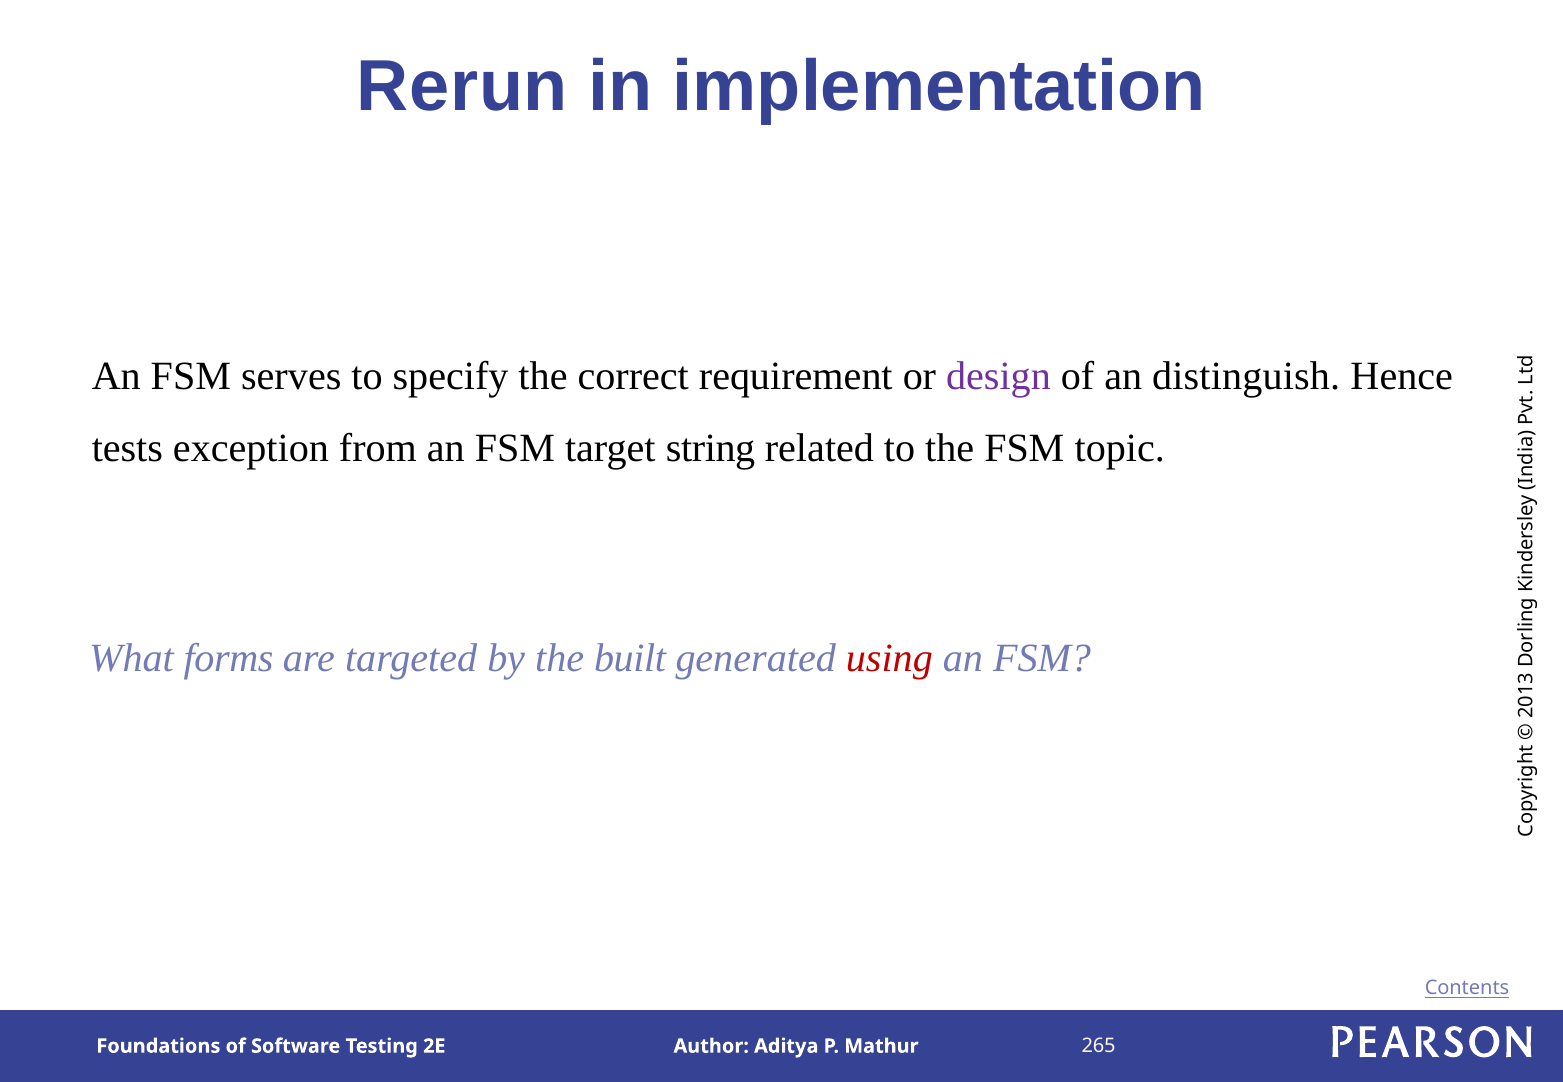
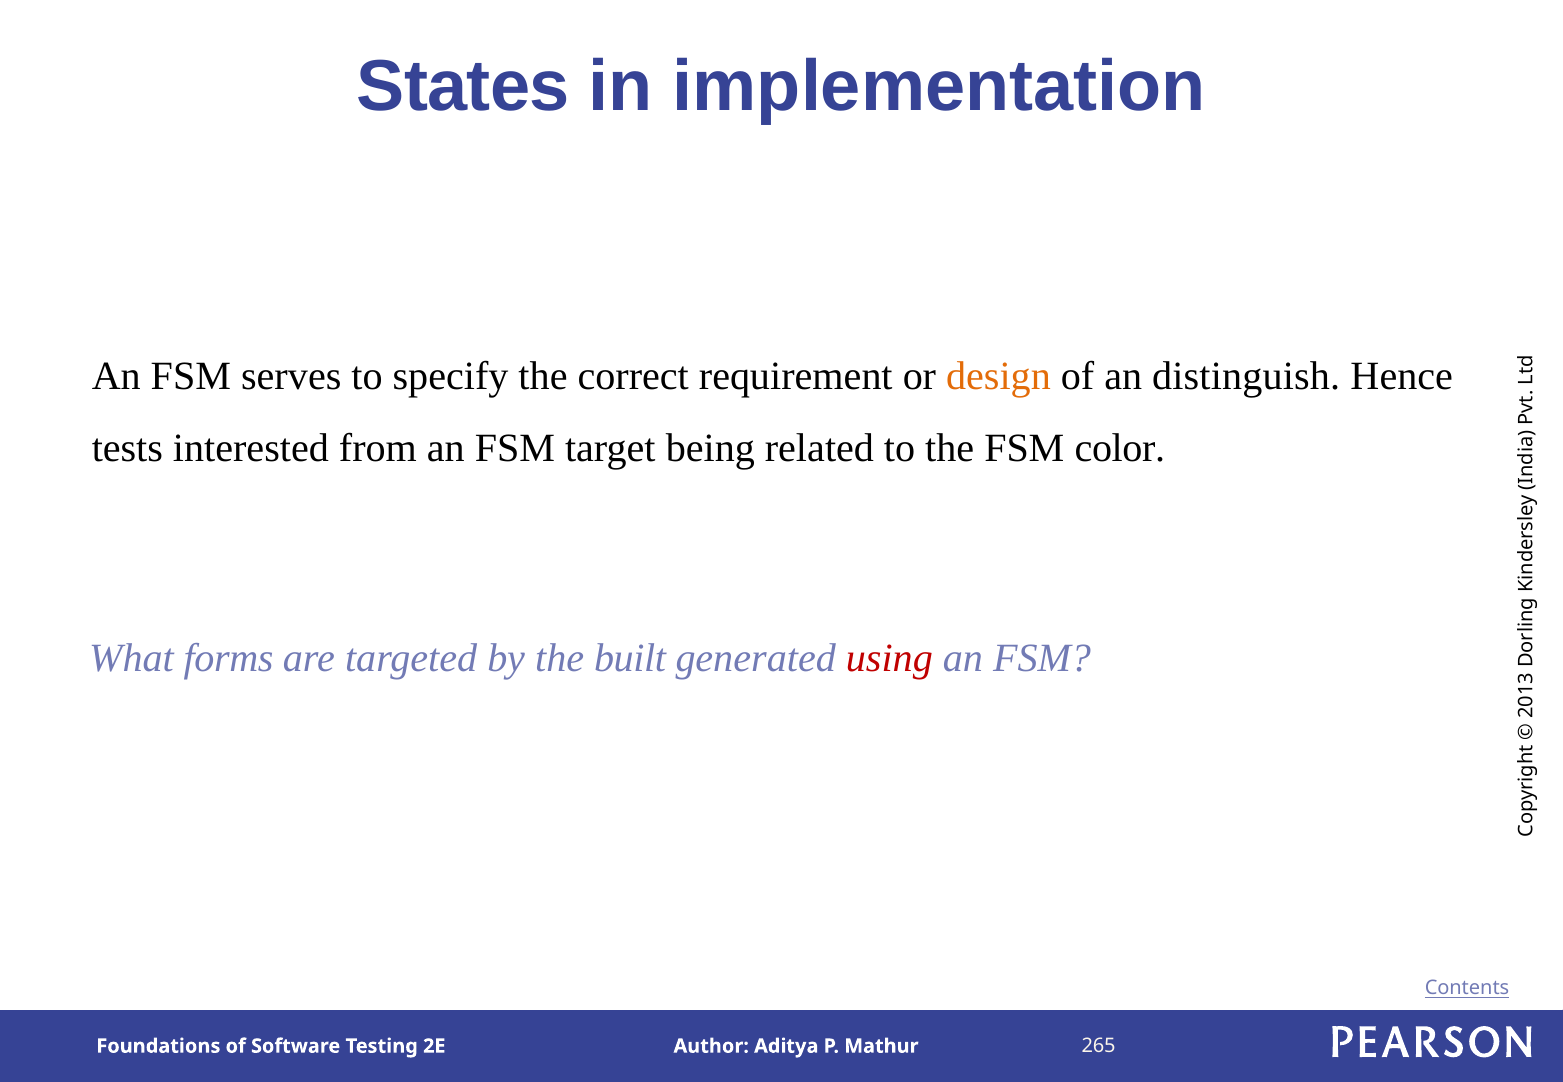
Rerun: Rerun -> States (463, 87)
design colour: purple -> orange (998, 376)
exception: exception -> interested (251, 448)
string: string -> being (710, 448)
topic: topic -> color (1120, 448)
